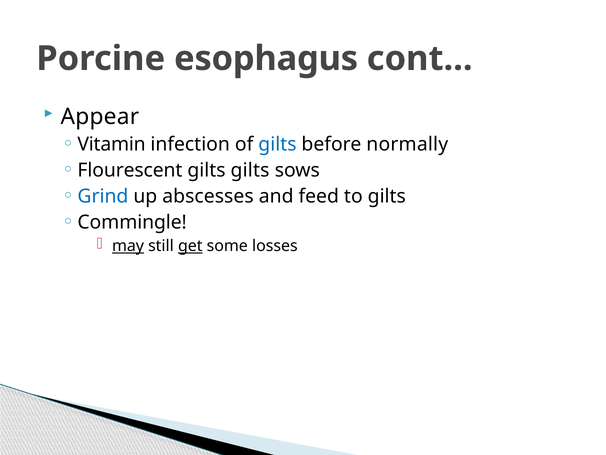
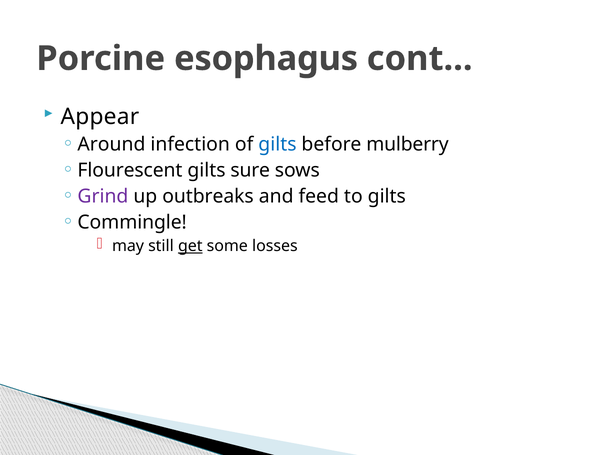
Vitamin: Vitamin -> Around (111, 144)
normally: normally -> mulberry (407, 144)
gilts gilts: gilts -> sure (250, 170)
Grind colour: blue -> purple (103, 196)
abscesses: abscesses -> outbreaks (208, 196)
may underline: present -> none (128, 246)
